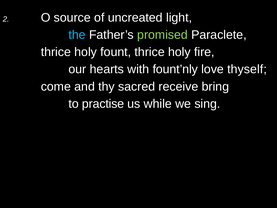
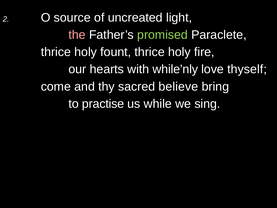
the colour: light blue -> pink (77, 35)
fount’nly: fount’nly -> while’nly (175, 69)
receive: receive -> believe (178, 86)
